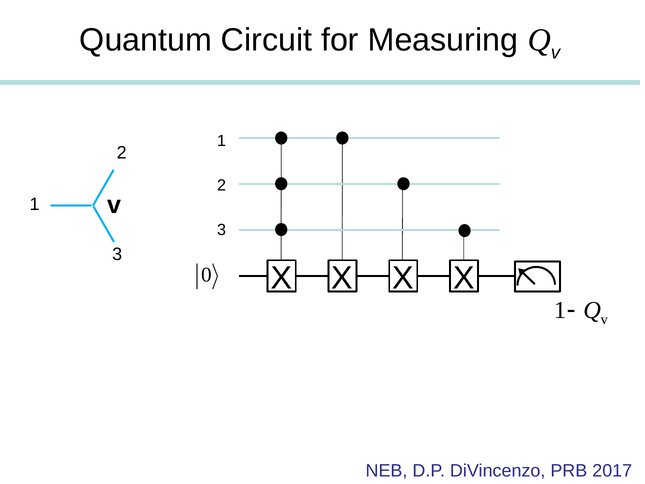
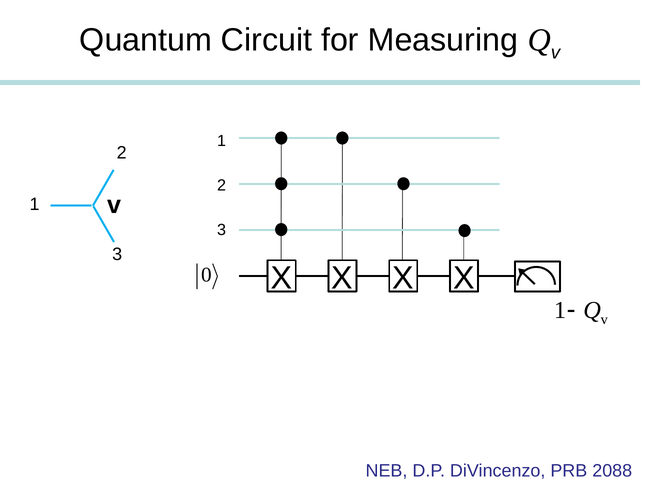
2017: 2017 -> 2088 (612, 471)
